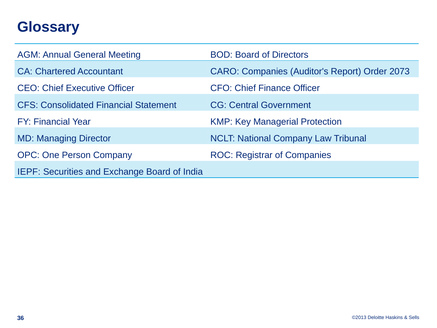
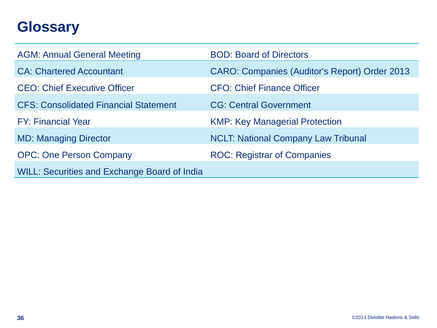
2073: 2073 -> 2013 (400, 71)
IEPF: IEPF -> WILL (29, 172)
